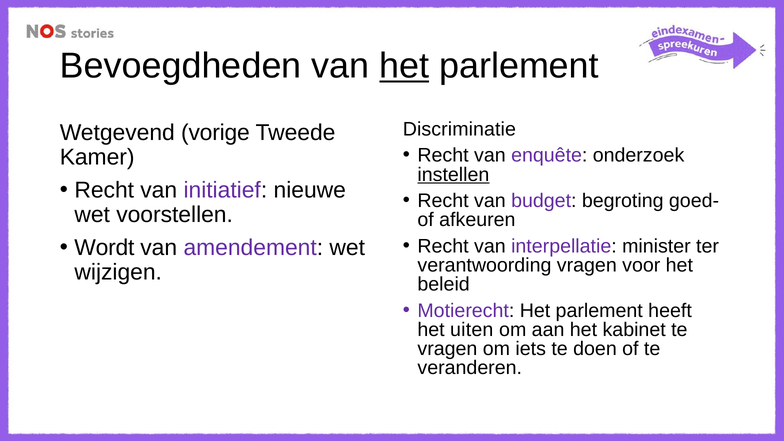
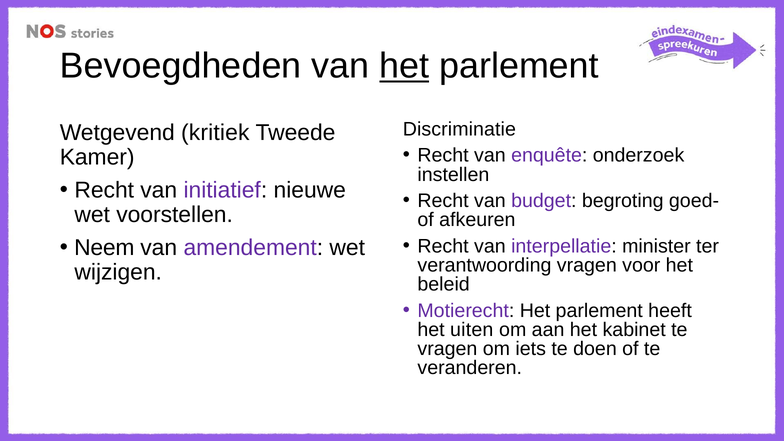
vorige: vorige -> kritiek (215, 133)
instellen underline: present -> none (453, 175)
Wordt: Wordt -> Neem (104, 247)
